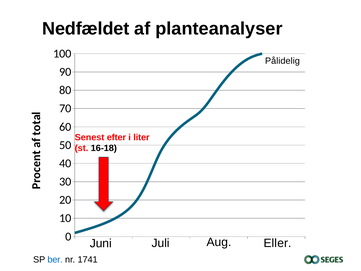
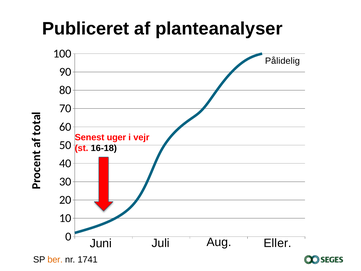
Nedfældet: Nedfældet -> Publiceret (86, 29)
efter: efter -> uger (116, 137)
liter: liter -> vejr (141, 137)
ber colour: blue -> orange (55, 259)
